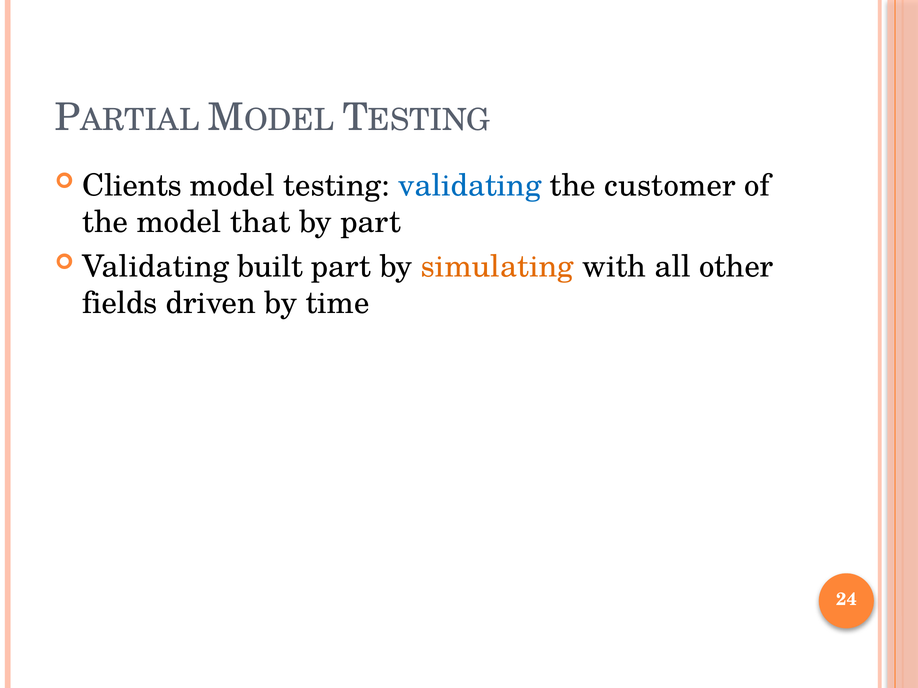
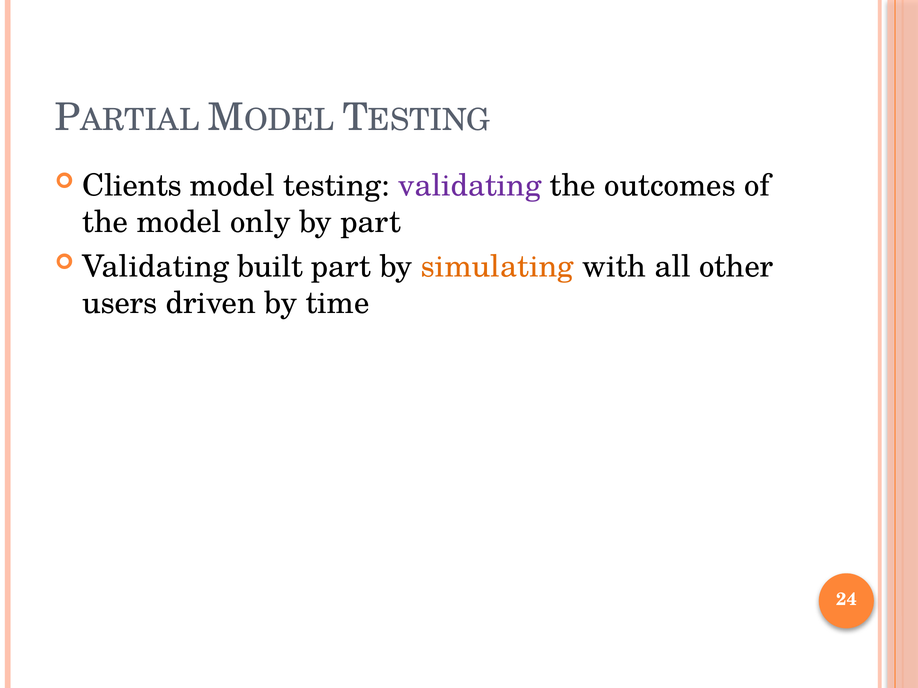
validating colour: blue -> purple (470, 186)
customer: customer -> outcomes (670, 186)
that: that -> only (260, 222)
fields: fields -> users (120, 303)
